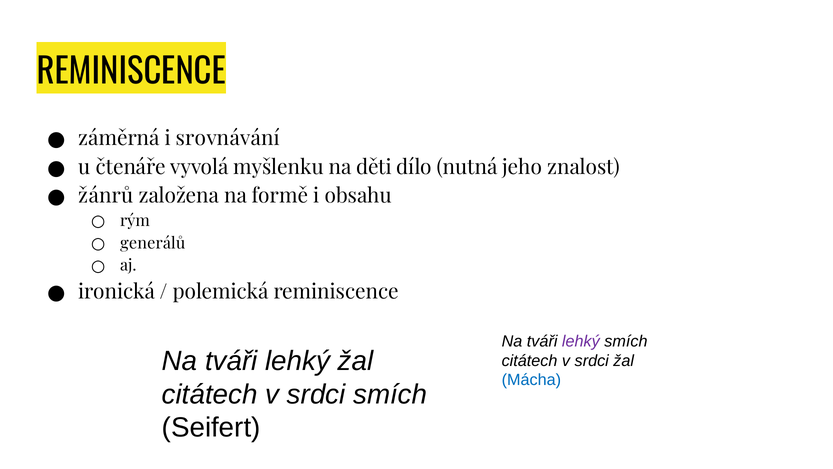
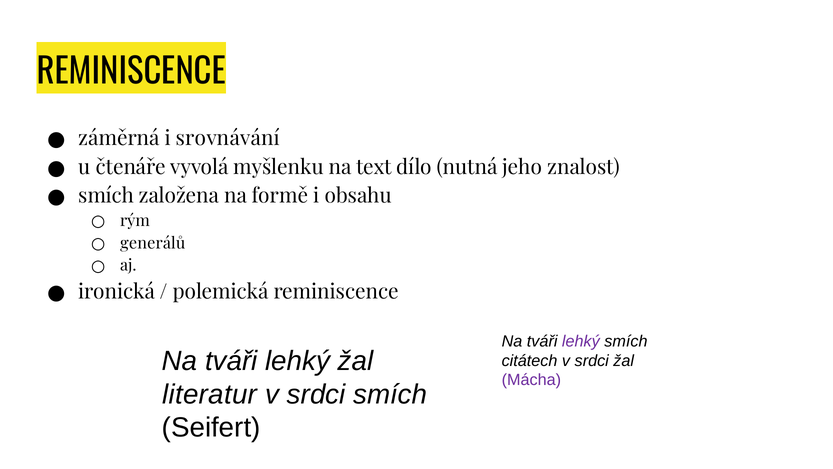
děti: děti -> text (374, 167)
žánrů: žánrů -> smích (106, 196)
Mácha colour: blue -> purple (531, 380)
citátech: citátech -> literatur (210, 394)
